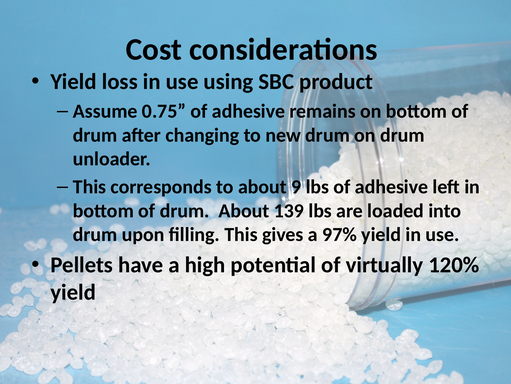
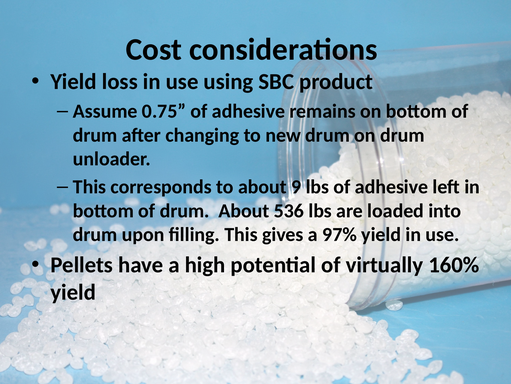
139: 139 -> 536 (289, 210)
120%: 120% -> 160% (454, 265)
